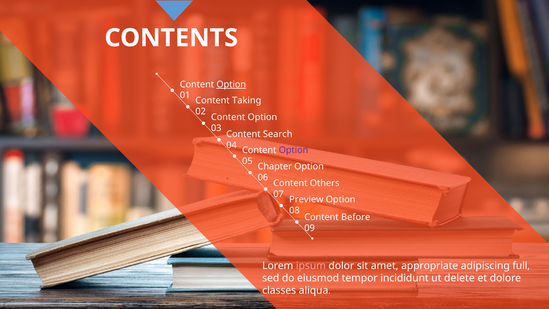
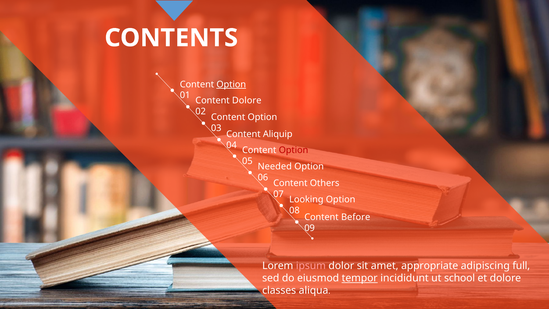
Content Taking: Taking -> Dolore (247, 101)
Search: Search -> Aliquip (278, 134)
Option colour: purple -> red (294, 150)
Chapter: Chapter -> Needed (275, 166)
Preview: Preview -> Looking (306, 199)
tempor underline: none -> present (360, 278)
delete: delete -> school (460, 278)
